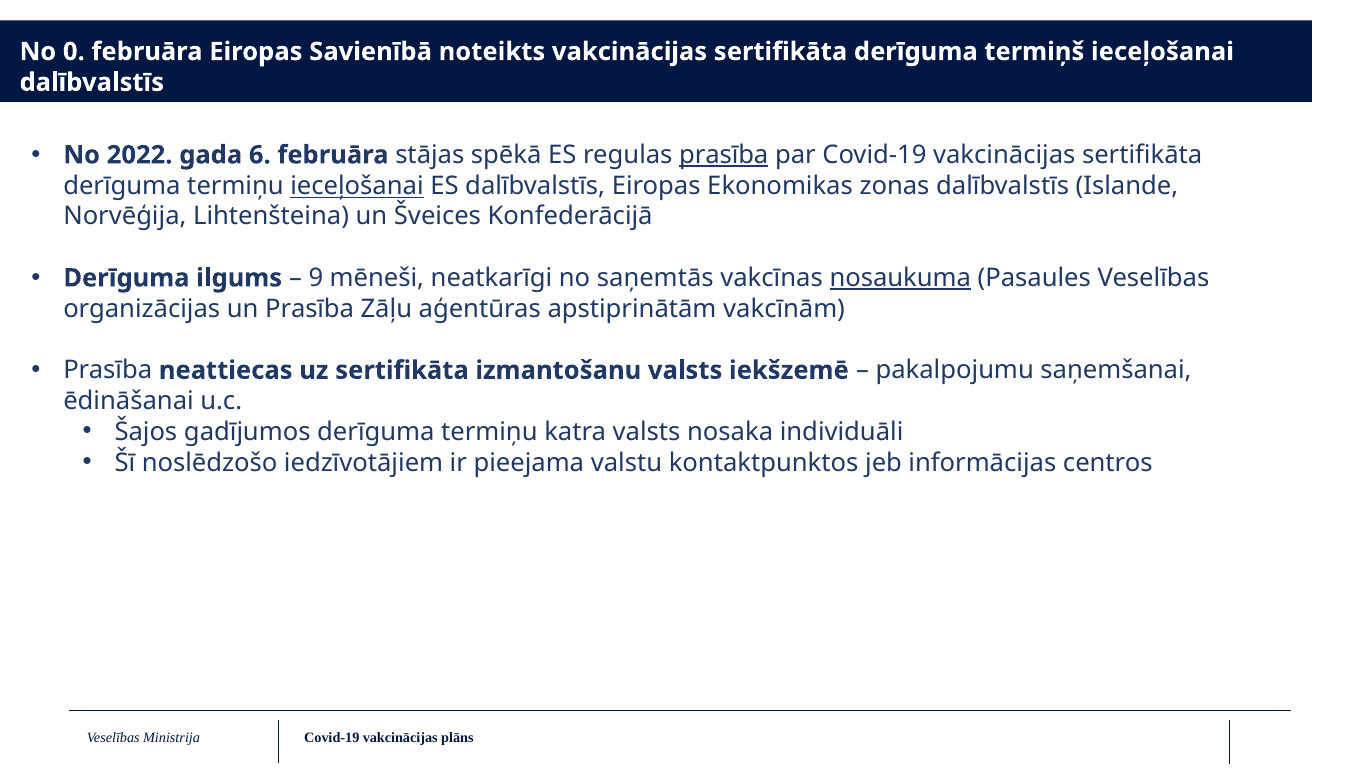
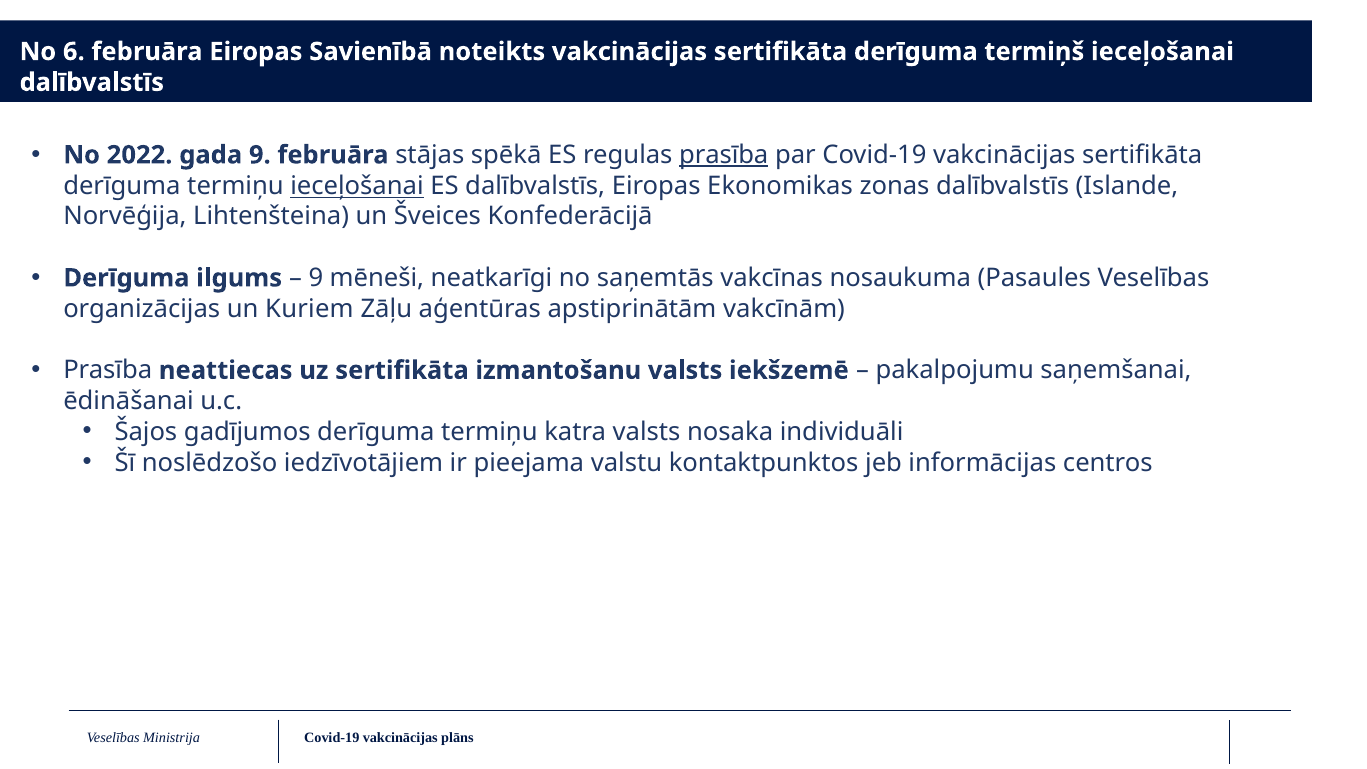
0: 0 -> 6 (74, 52)
gada 6: 6 -> 9 (260, 155)
nosaukuma underline: present -> none (900, 278)
un Prasība: Prasība -> Kuriem (309, 309)
